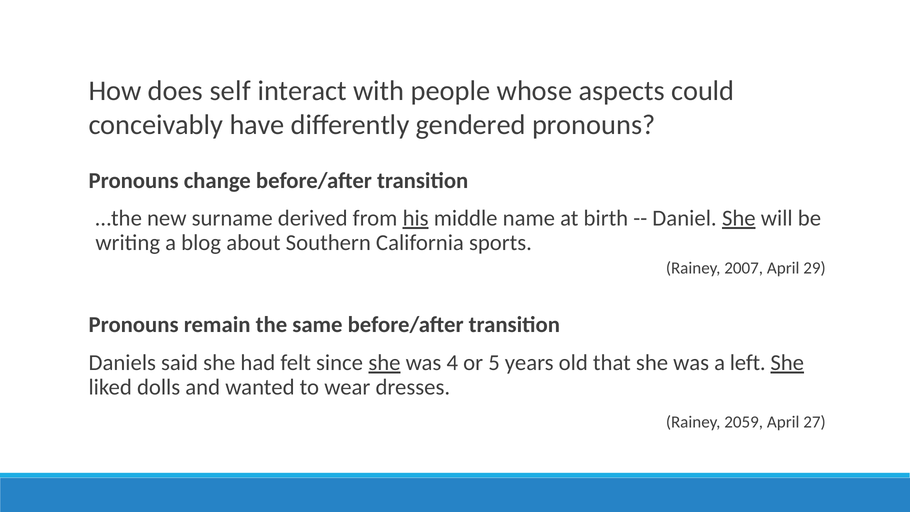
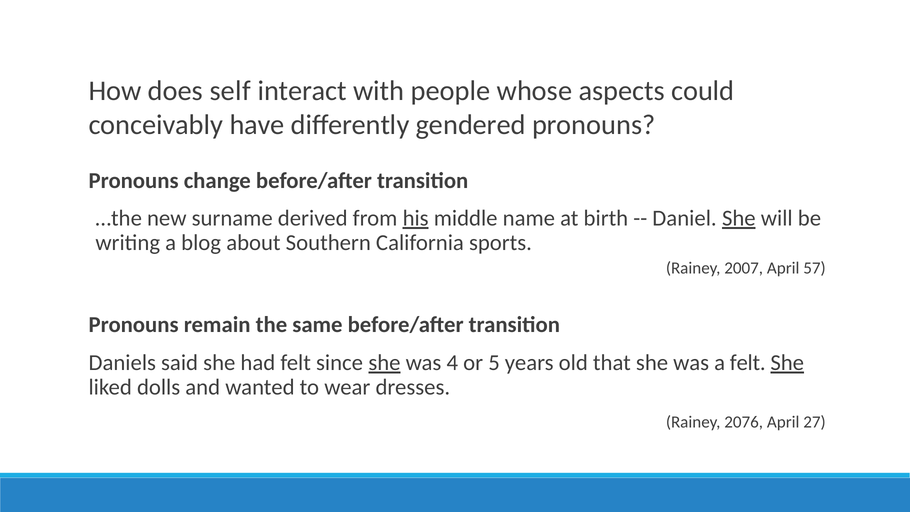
29: 29 -> 57 (815, 268)
a left: left -> felt (748, 363)
2059: 2059 -> 2076 (744, 422)
